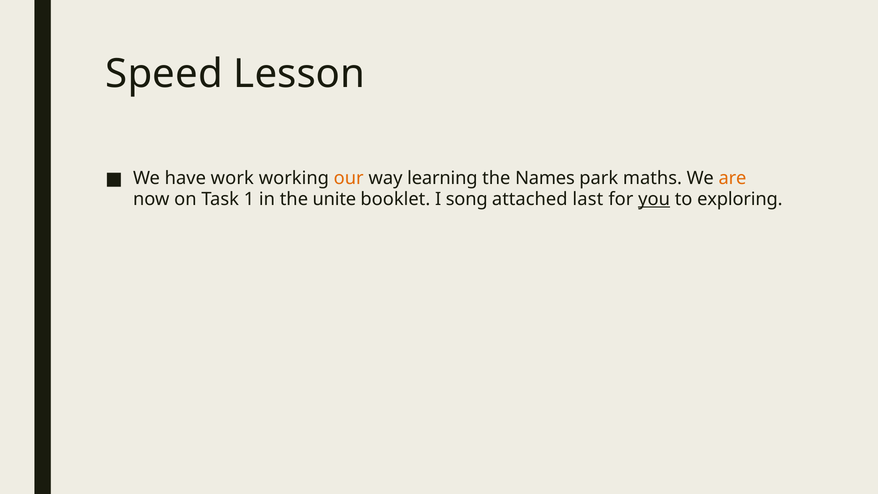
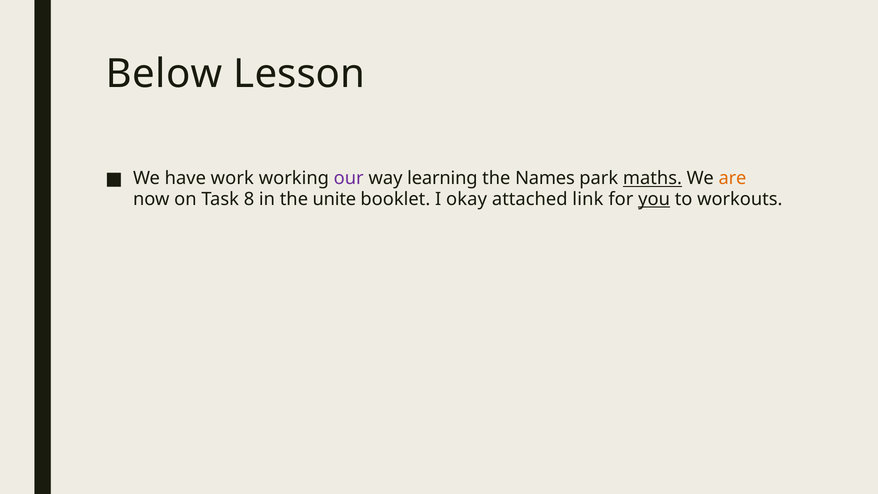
Speed: Speed -> Below (164, 74)
our colour: orange -> purple (349, 178)
maths underline: none -> present (652, 178)
1: 1 -> 8 (249, 199)
song: song -> okay (467, 199)
last: last -> link (588, 199)
exploring: exploring -> workouts (740, 199)
